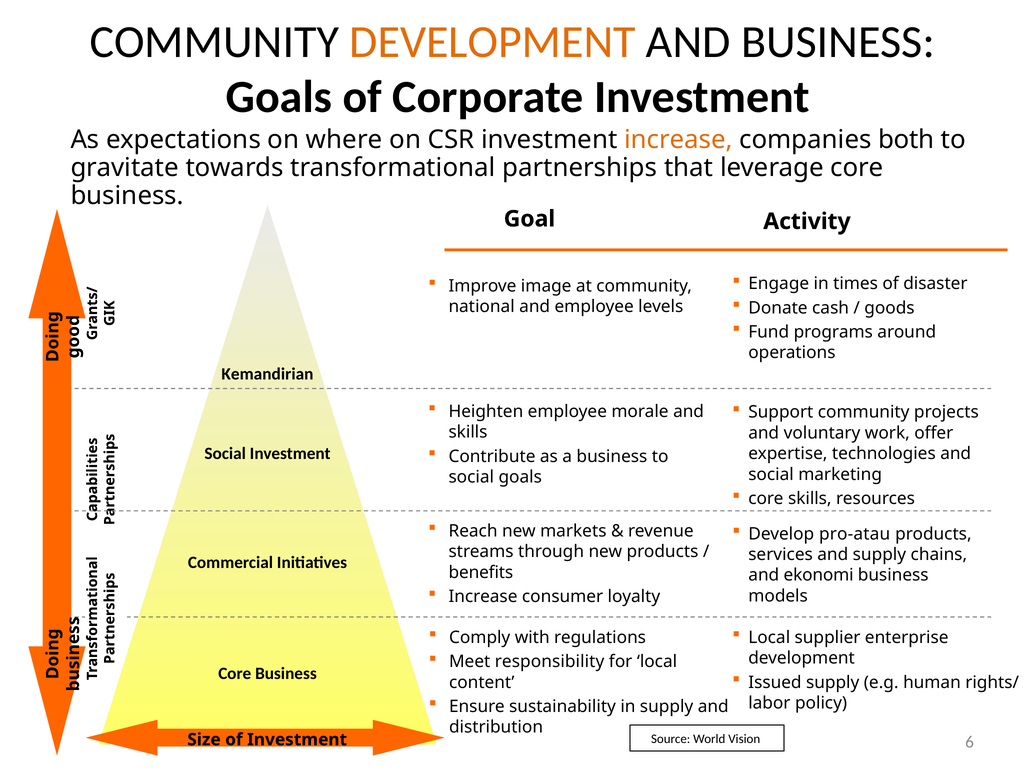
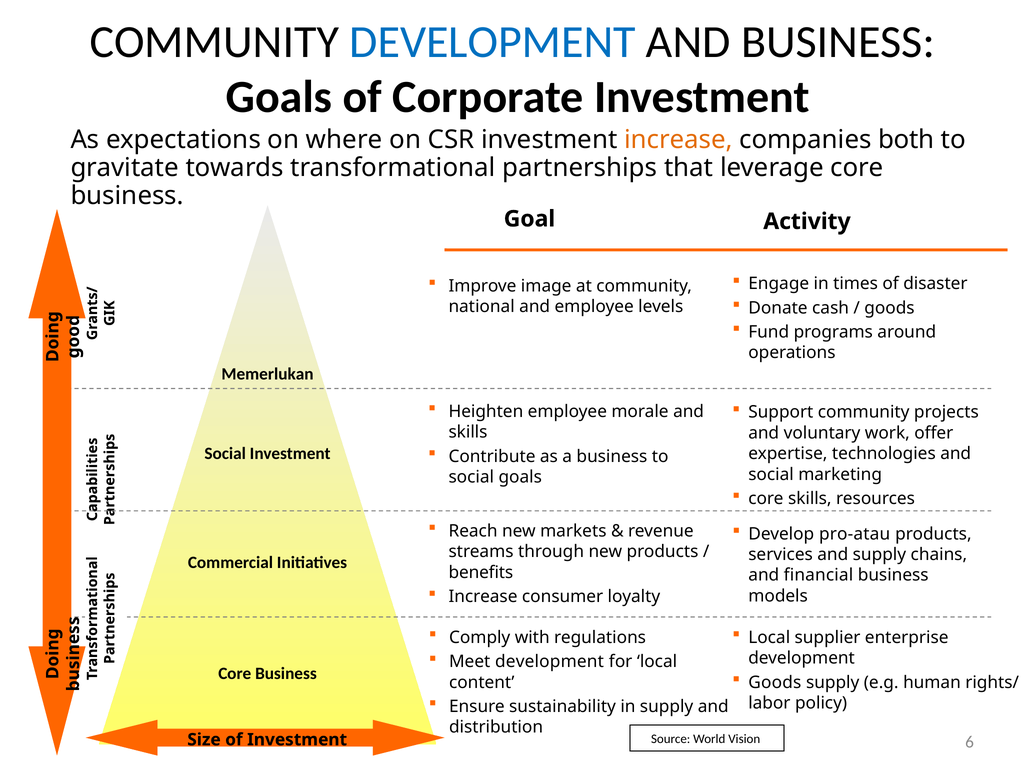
DEVELOPMENT colour: orange -> blue (492, 42)
Kemandirian: Kemandirian -> Memerlukan (267, 374)
ekonomi: ekonomi -> financial (818, 575)
Meet responsibility: responsibility -> development (549, 662)
Issued: Issued -> Goods (775, 682)
